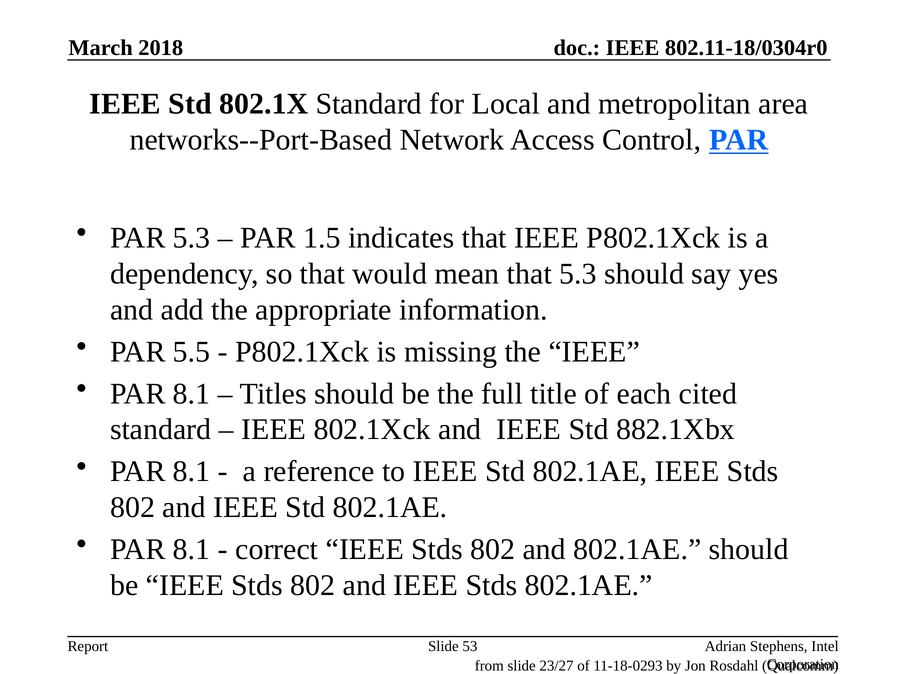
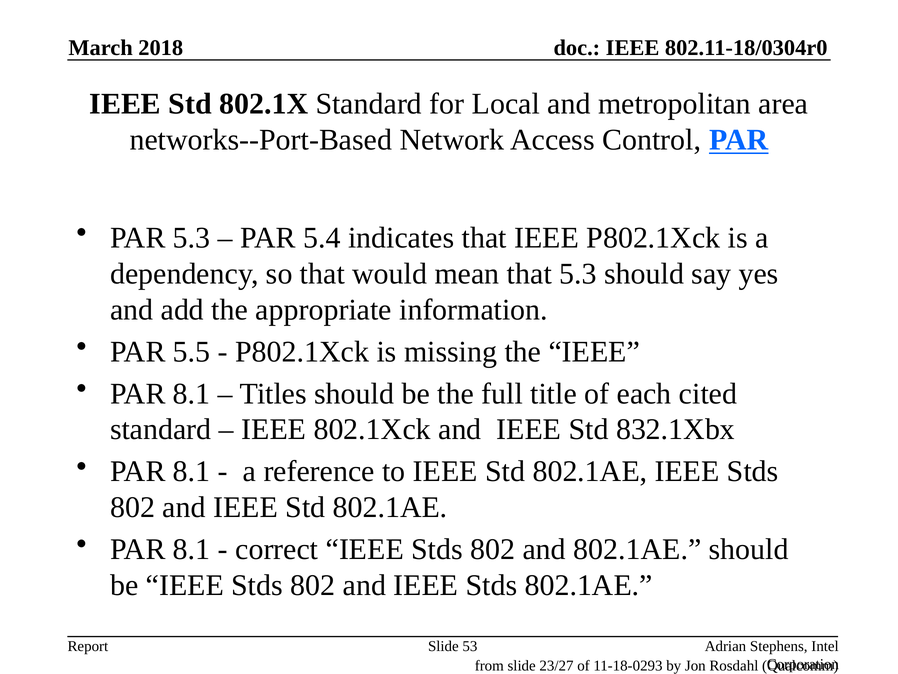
1.5: 1.5 -> 5.4 (322, 238)
882.1Xbx: 882.1Xbx -> 832.1Xbx (676, 429)
